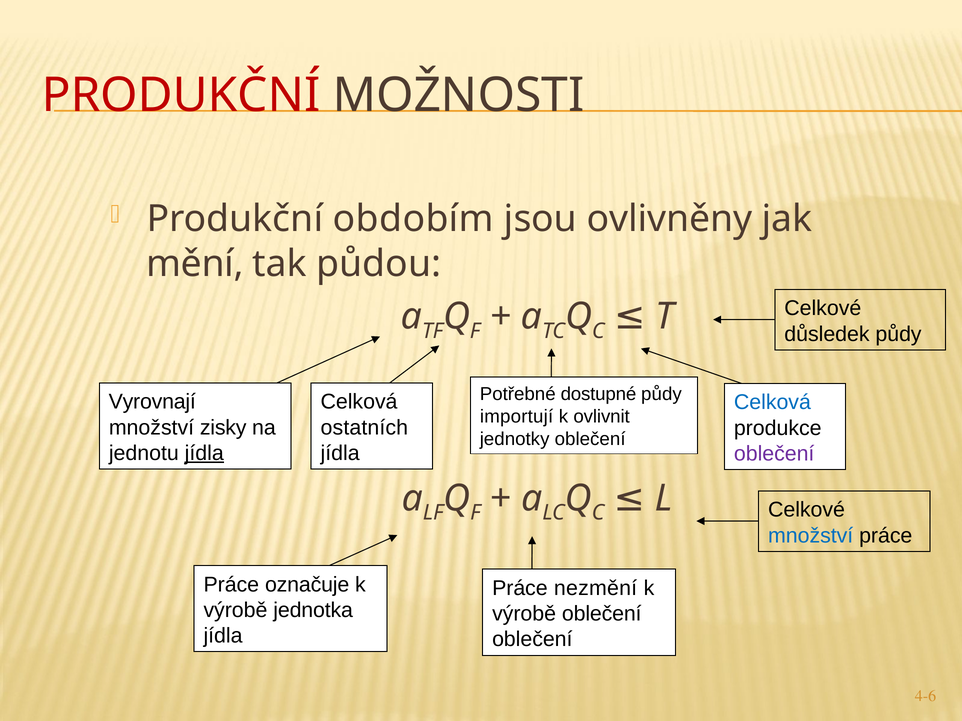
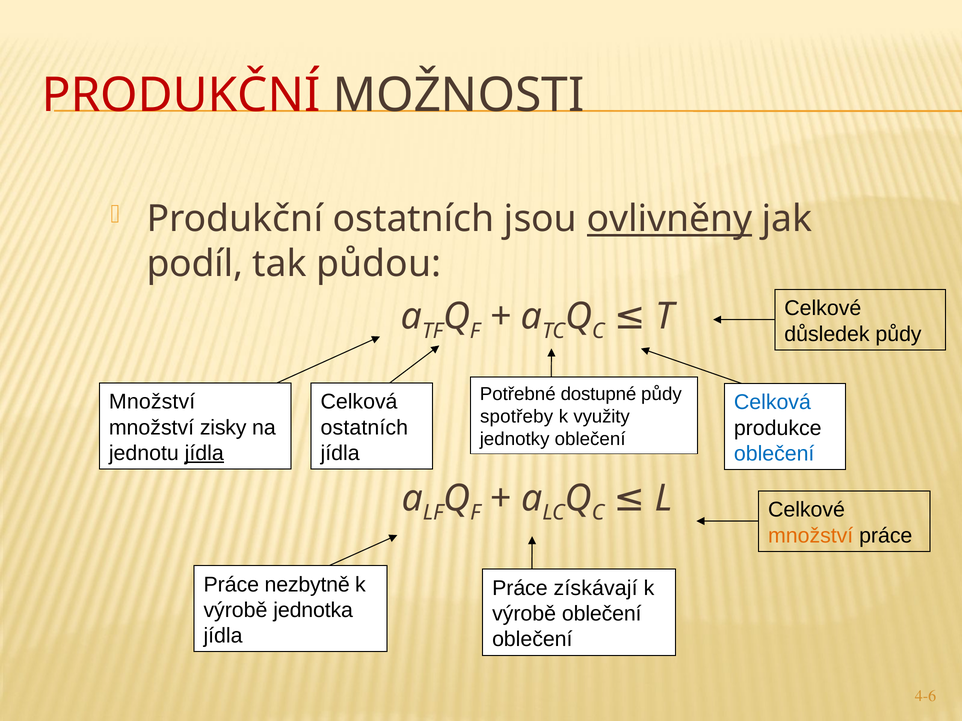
Produkční obdobím: obdobím -> ostatních (414, 219)
ovlivněny underline: none -> present (670, 219)
mění: mění -> podíl (195, 264)
Vyrovnají: Vyrovnají -> Množství (152, 402)
importují: importují -> spotřeby (517, 417)
ovlivnit: ovlivnit -> využity (602, 417)
oblečení colour: purple -> blue (774, 454)
množství colour: blue -> orange (811, 536)
označuje: označuje -> nezbytně (307, 585)
nezmění: nezmění -> získávají (596, 589)
